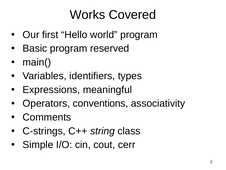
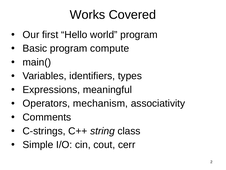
reserved: reserved -> compute (110, 48)
conventions: conventions -> mechanism (100, 103)
